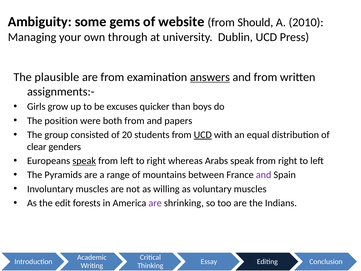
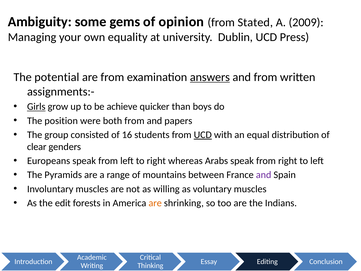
website: website -> opinion (181, 22)
Should: Should -> Stated (255, 22)
2010: 2010 -> 2009 (306, 22)
through: through -> equality (128, 37)
plausible: plausible -> potential (57, 77)
Girls underline: none -> present (36, 107)
excuses: excuses -> achieve (122, 107)
20: 20 -> 16 (127, 135)
speak underline: present -> none (84, 161)
are colour: purple -> orange (155, 203)
